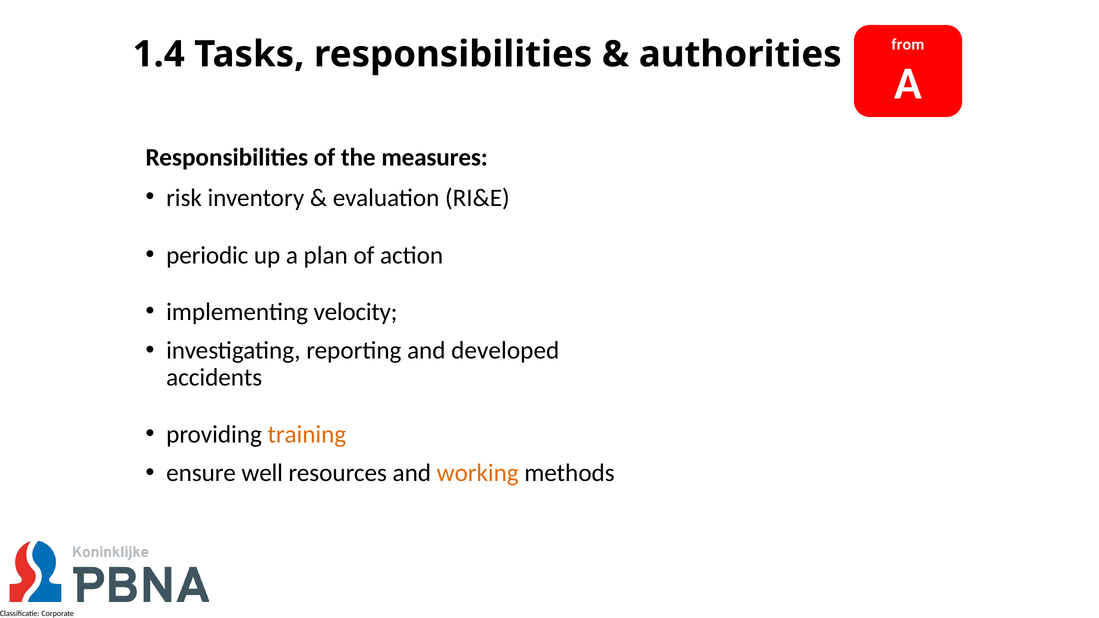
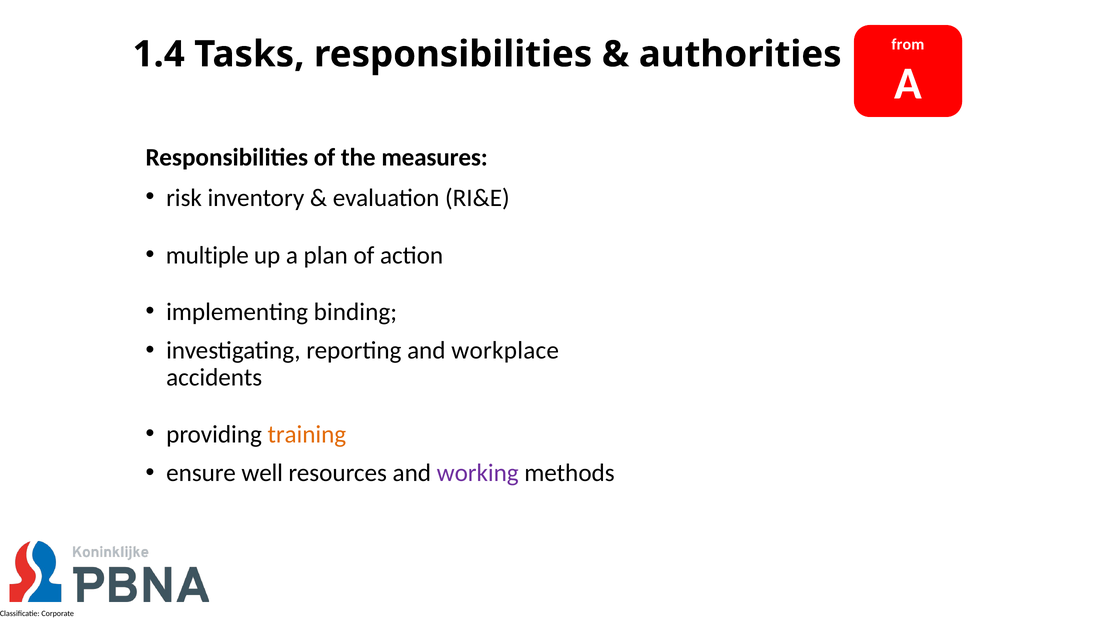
periodic: periodic -> multiple (207, 255)
velocity: velocity -> binding (355, 312)
developed: developed -> workplace (505, 350)
working colour: orange -> purple (478, 473)
